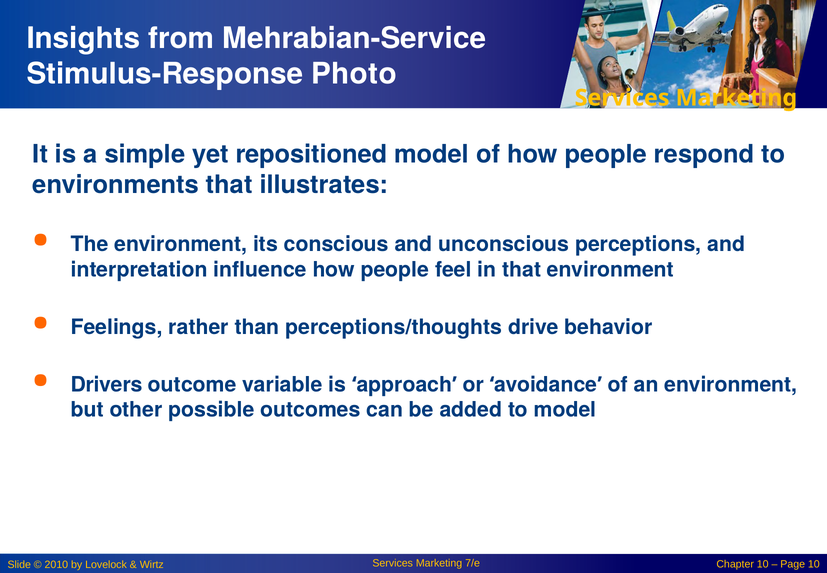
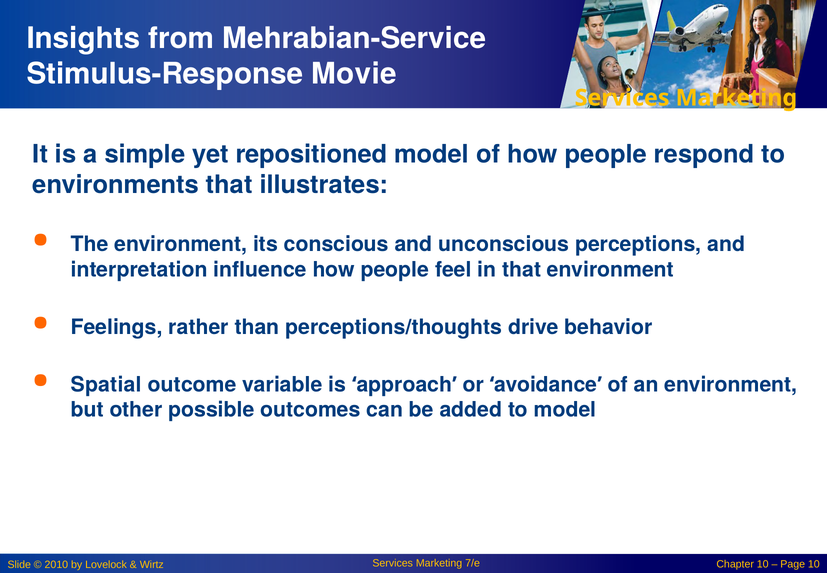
Photo: Photo -> Movie (354, 74)
Drivers: Drivers -> Spatial (106, 384)
